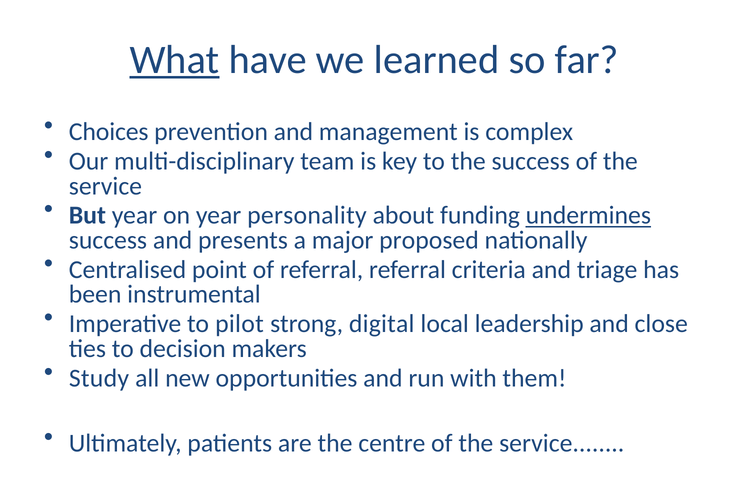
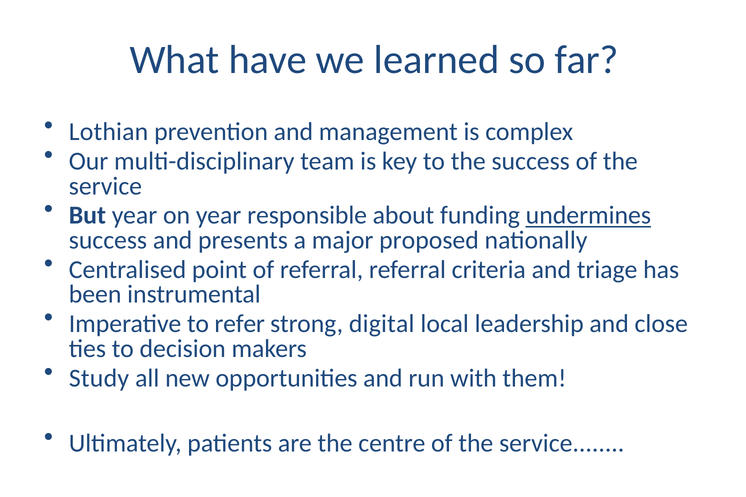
What underline: present -> none (175, 60)
Choices: Choices -> Lothian (109, 132)
personality: personality -> responsible (307, 216)
pilot: pilot -> refer (240, 324)
